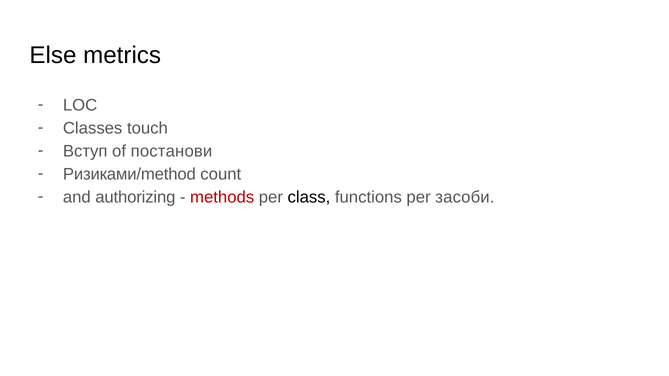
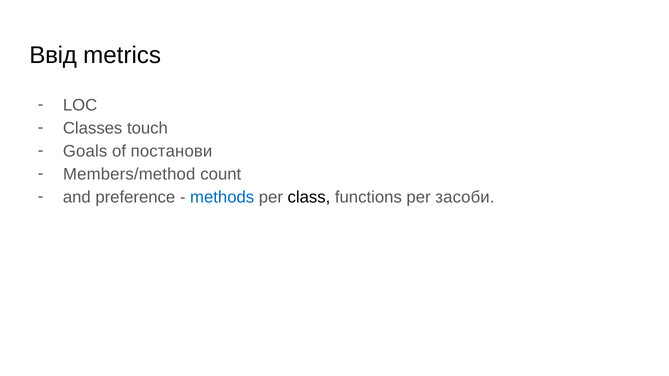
Else: Else -> Ввід (53, 55)
Вступ: Вступ -> Goals (85, 151)
Ризиками/method: Ризиками/method -> Members/method (129, 174)
authorizing: authorizing -> preference (135, 197)
methods colour: red -> blue (222, 197)
